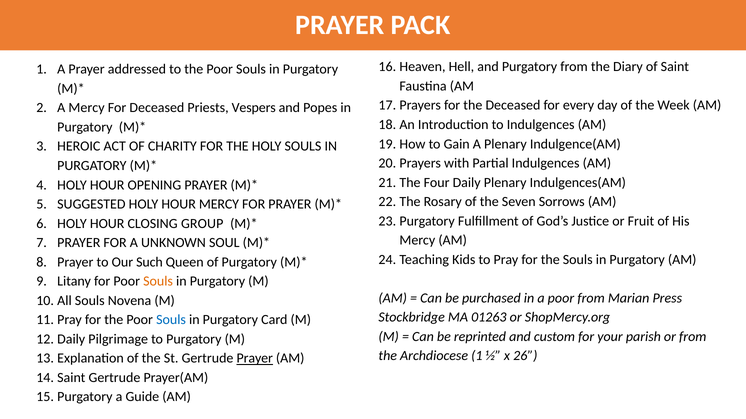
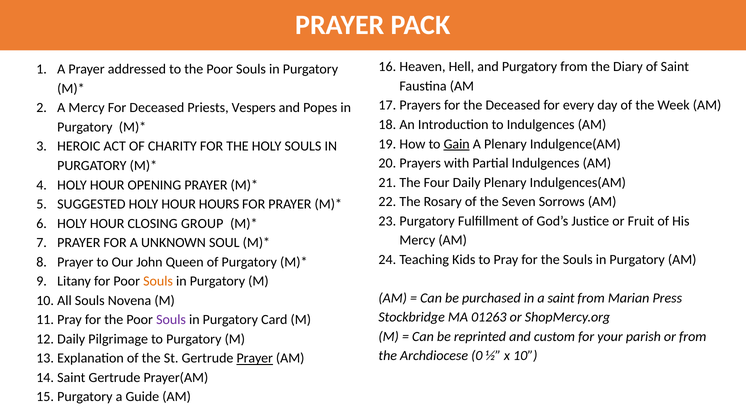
Gain underline: none -> present (457, 144)
HOUR MERCY: MERCY -> HOURS (219, 204)
Such: Such -> John (149, 262)
a poor: poor -> saint (561, 299)
Souls colour: blue -> purple (171, 320)
Archdiocese 1: 1 -> 0 (477, 356)
26: 26 -> 10 (525, 356)
